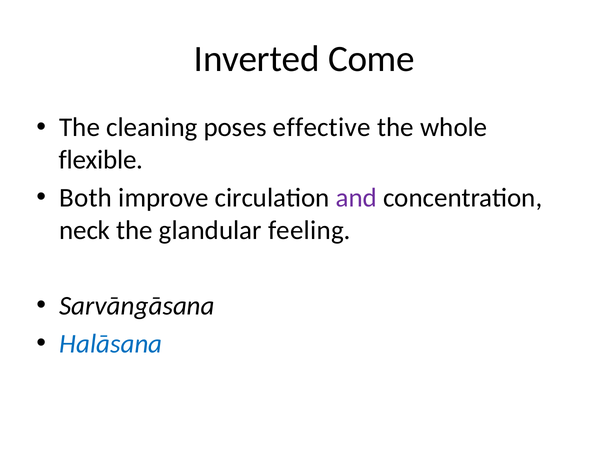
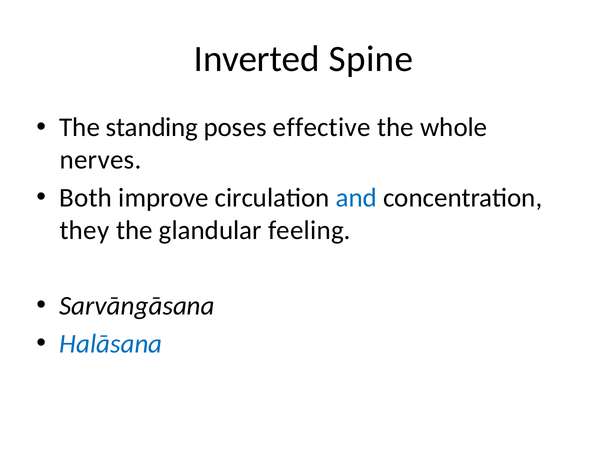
Come: Come -> Spine (371, 59)
cleaning: cleaning -> standing (152, 128)
flexible: flexible -> nerves (101, 160)
and colour: purple -> blue (356, 198)
neck: neck -> they (84, 230)
